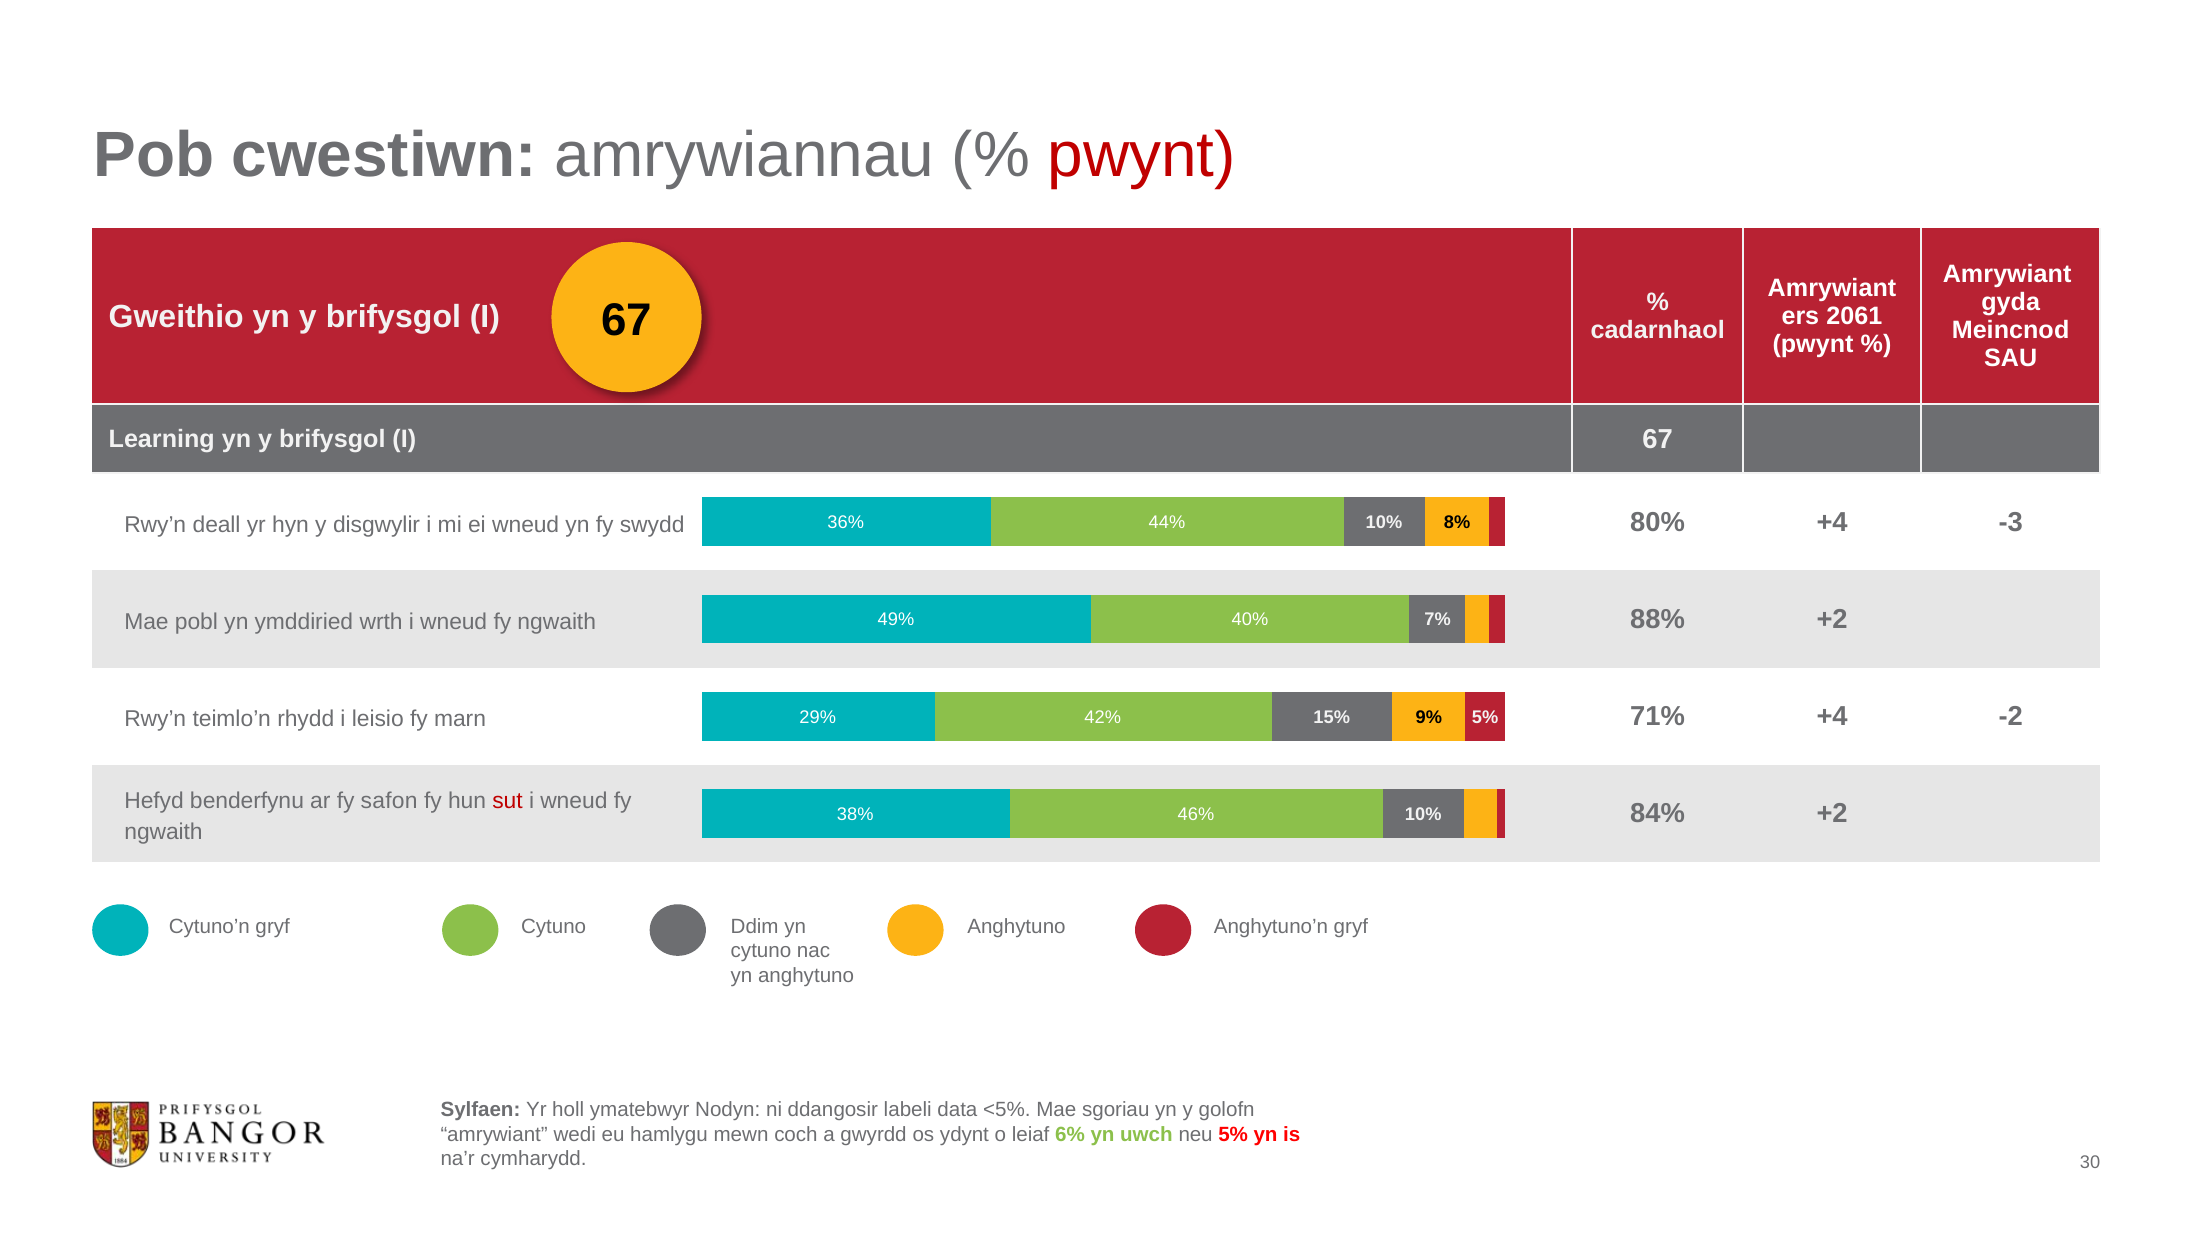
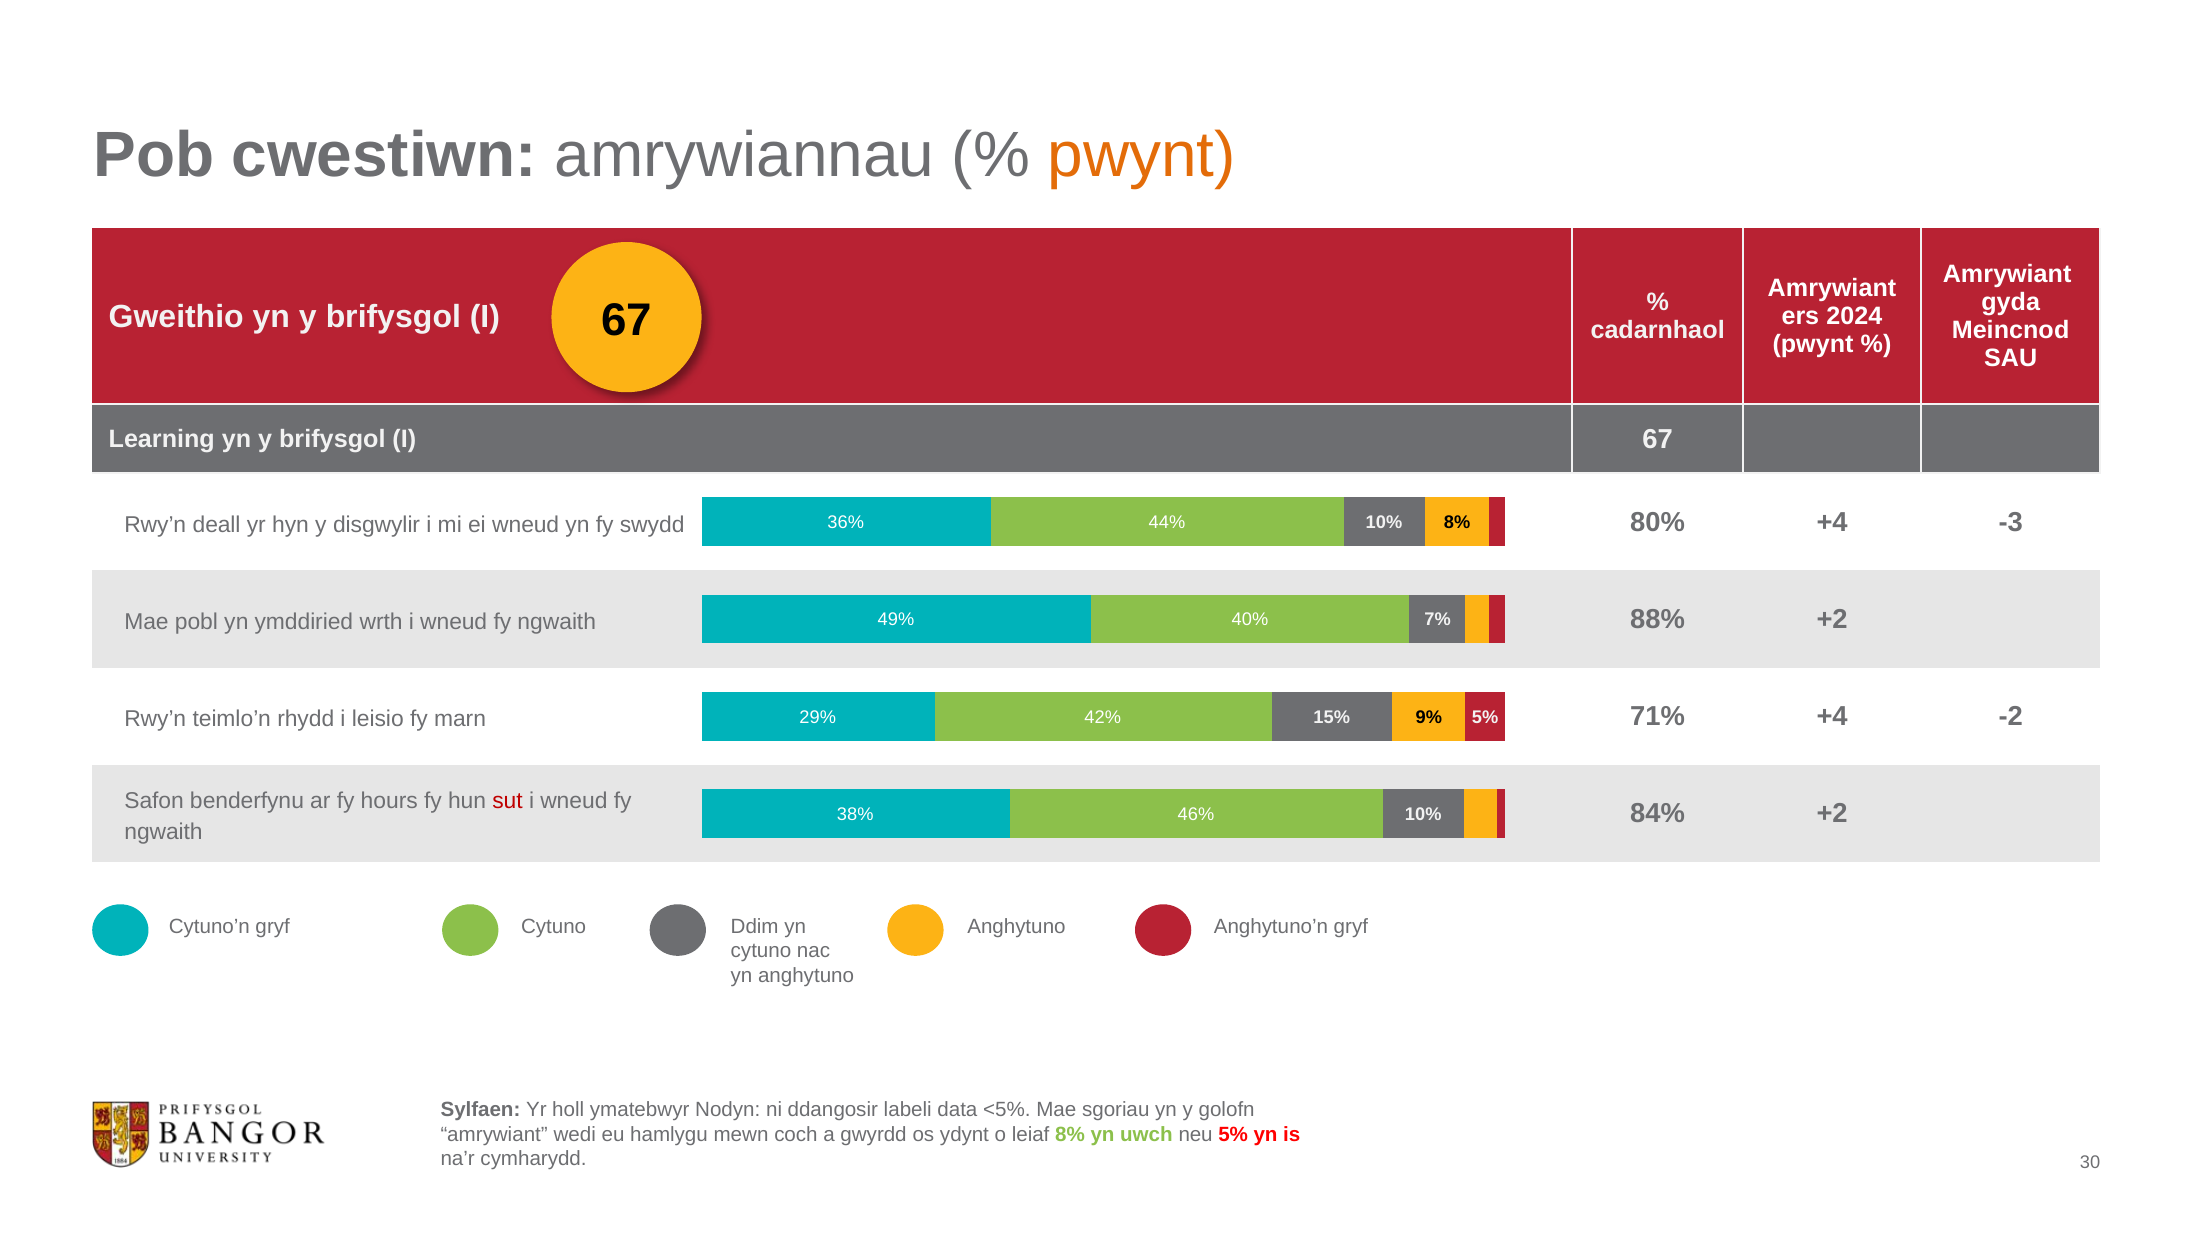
pwynt colour: red -> orange (1142, 155)
2061: 2061 -> 2024 (1854, 316)
Hefyd: Hefyd -> Safon (154, 801)
safon: safon -> hours (389, 801)
leiaf 6%: 6% -> 8% (1070, 1134)
